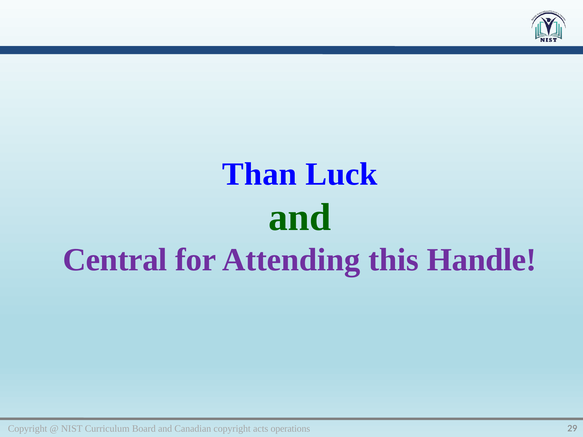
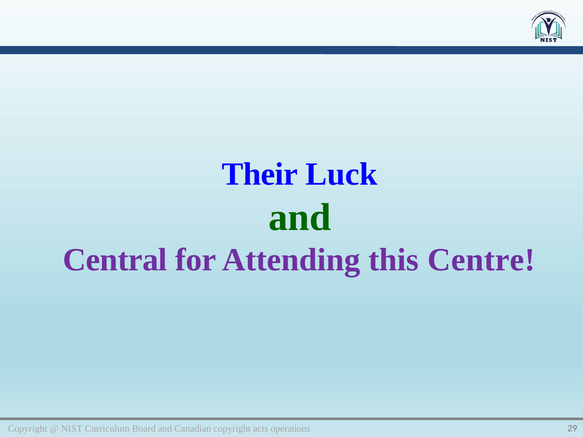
Than: Than -> Their (260, 174)
Handle: Handle -> Centre (481, 260)
